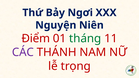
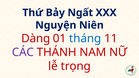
Ngơi: Ngơi -> Ngất (80, 13)
Điểm: Điểm -> Dàng (36, 39)
tháng colour: green -> blue (85, 39)
